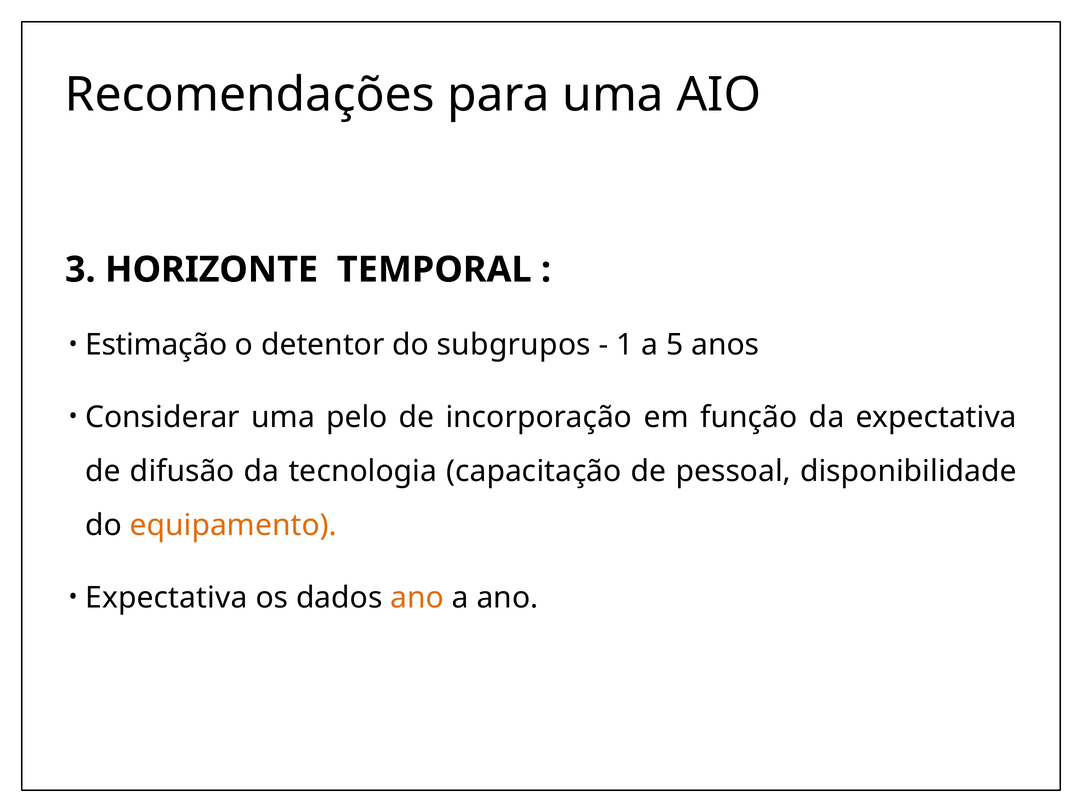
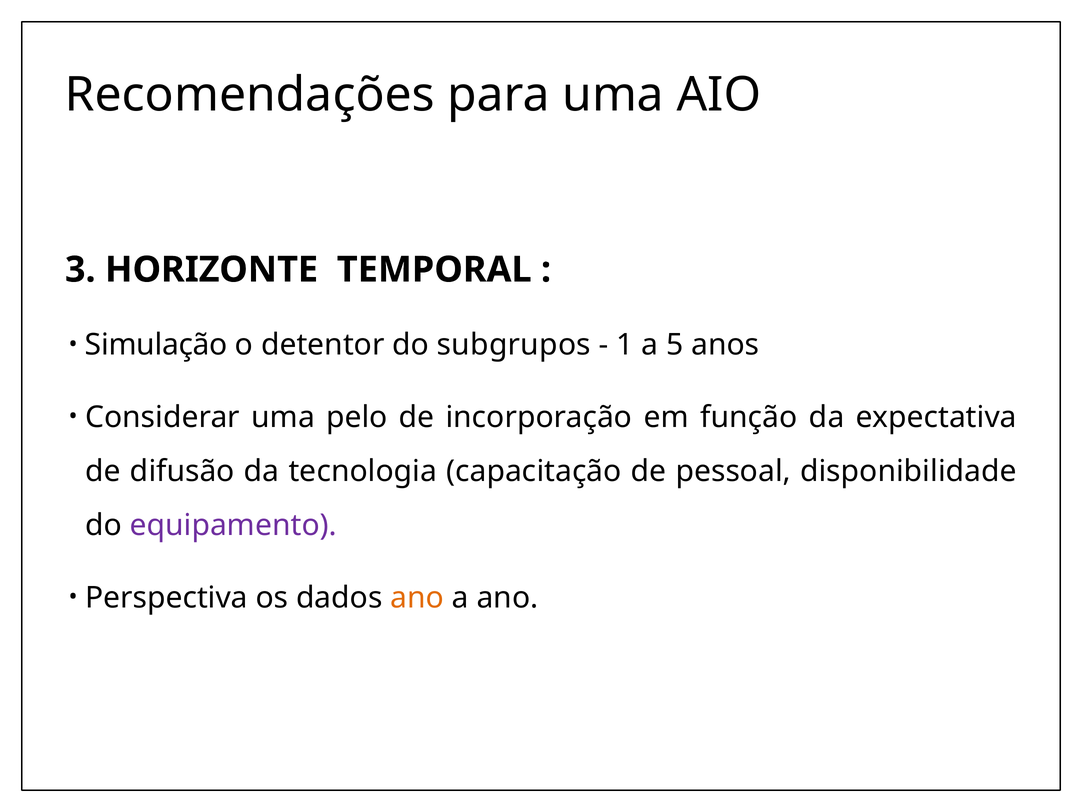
Estimação: Estimação -> Simulação (156, 345)
equipamento colour: orange -> purple (233, 525)
Expectativa: Expectativa -> Perspectiva (166, 597)
